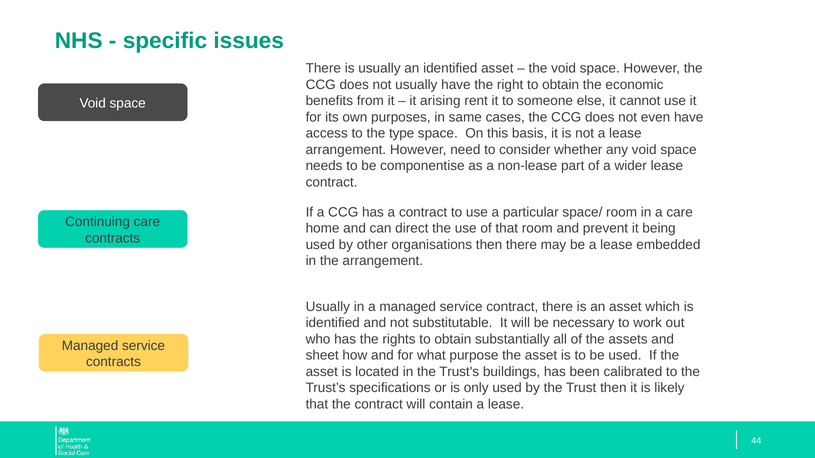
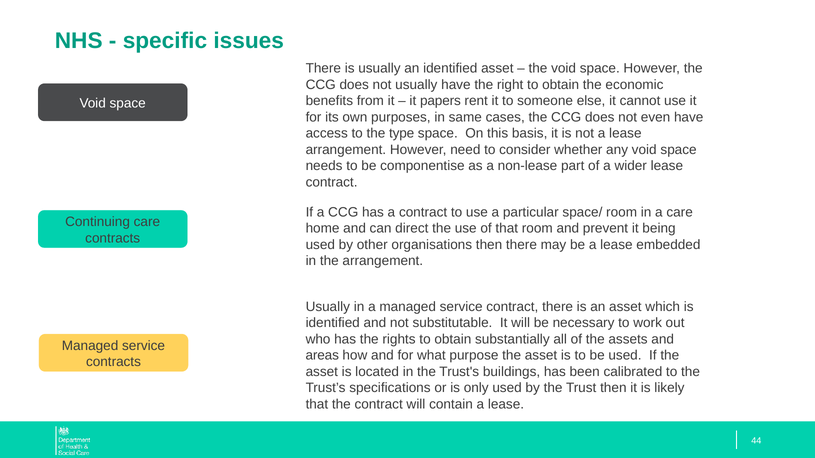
arising: arising -> papers (440, 101)
sheet: sheet -> areas (322, 356)
